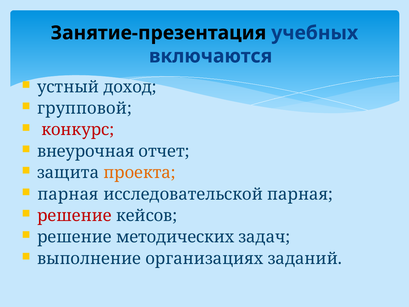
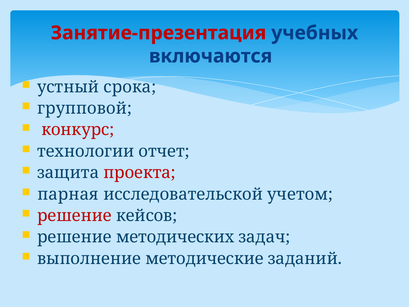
Занятие-презентация colour: black -> red (158, 33)
доход: доход -> срока (130, 87)
внеурочная: внеурочная -> технологии (86, 151)
проекта colour: orange -> red (140, 173)
исследовательской парная: парная -> учетом (300, 194)
организациях: организациях -> методические (204, 258)
